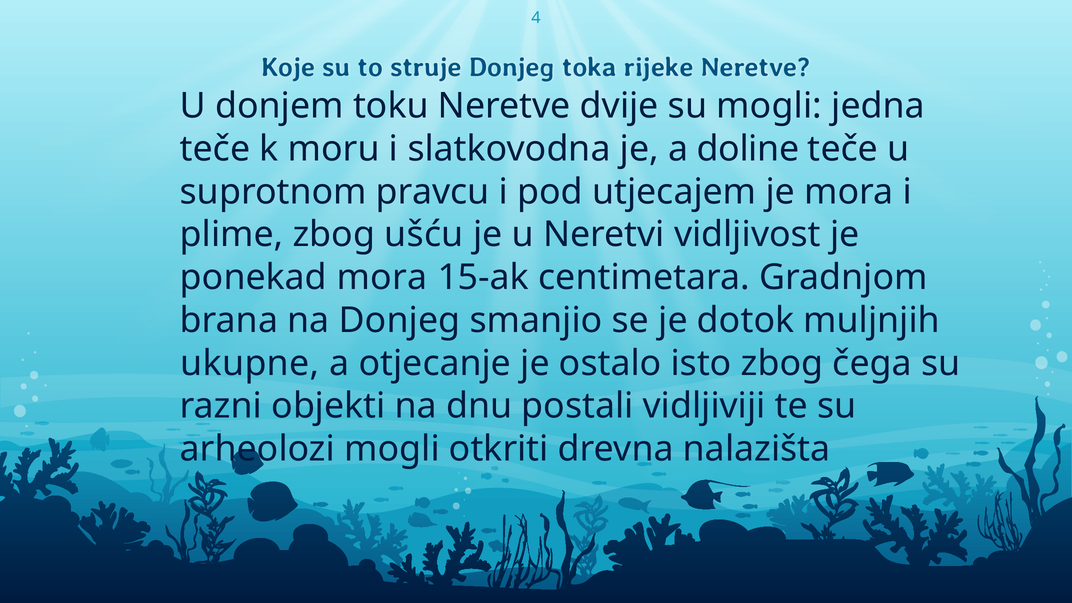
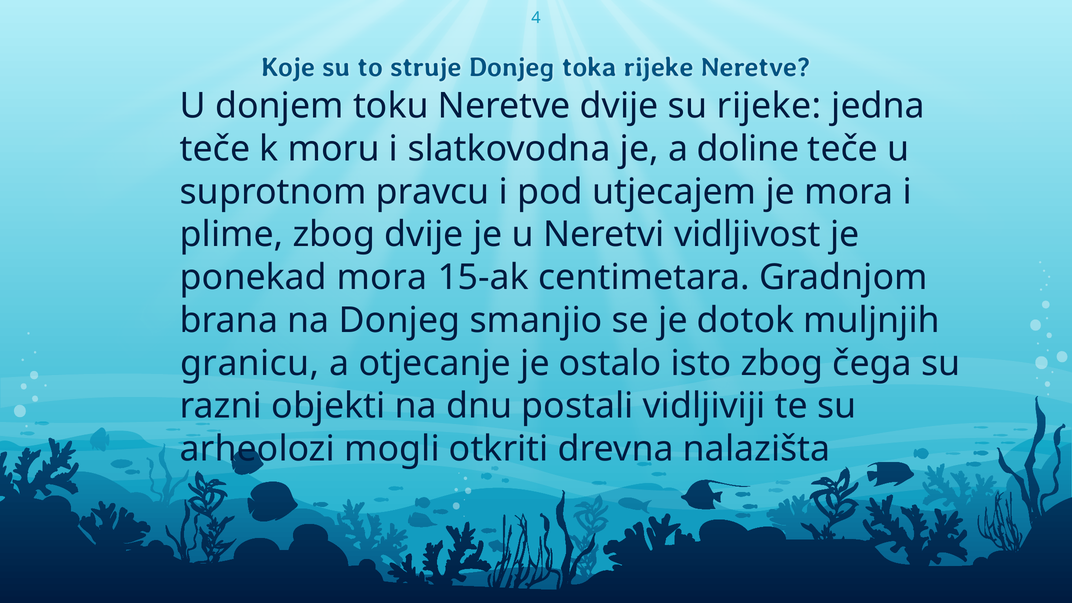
su mogli: mogli -> rijeke (769, 106)
zbog ušću: ušću -> dvije (424, 235)
ukupne: ukupne -> granicu (250, 363)
